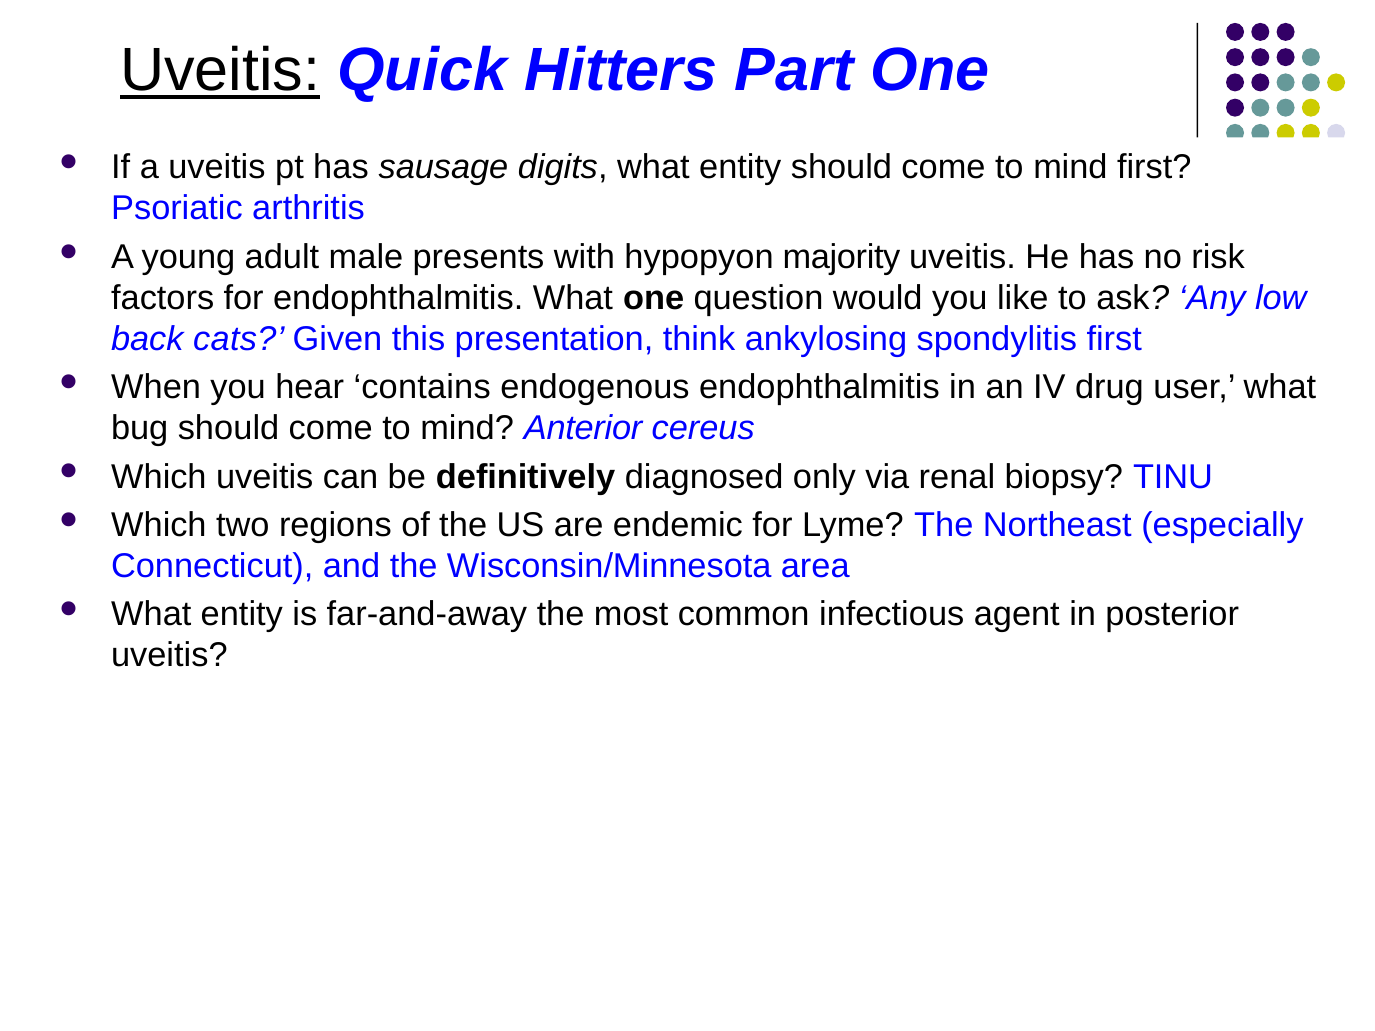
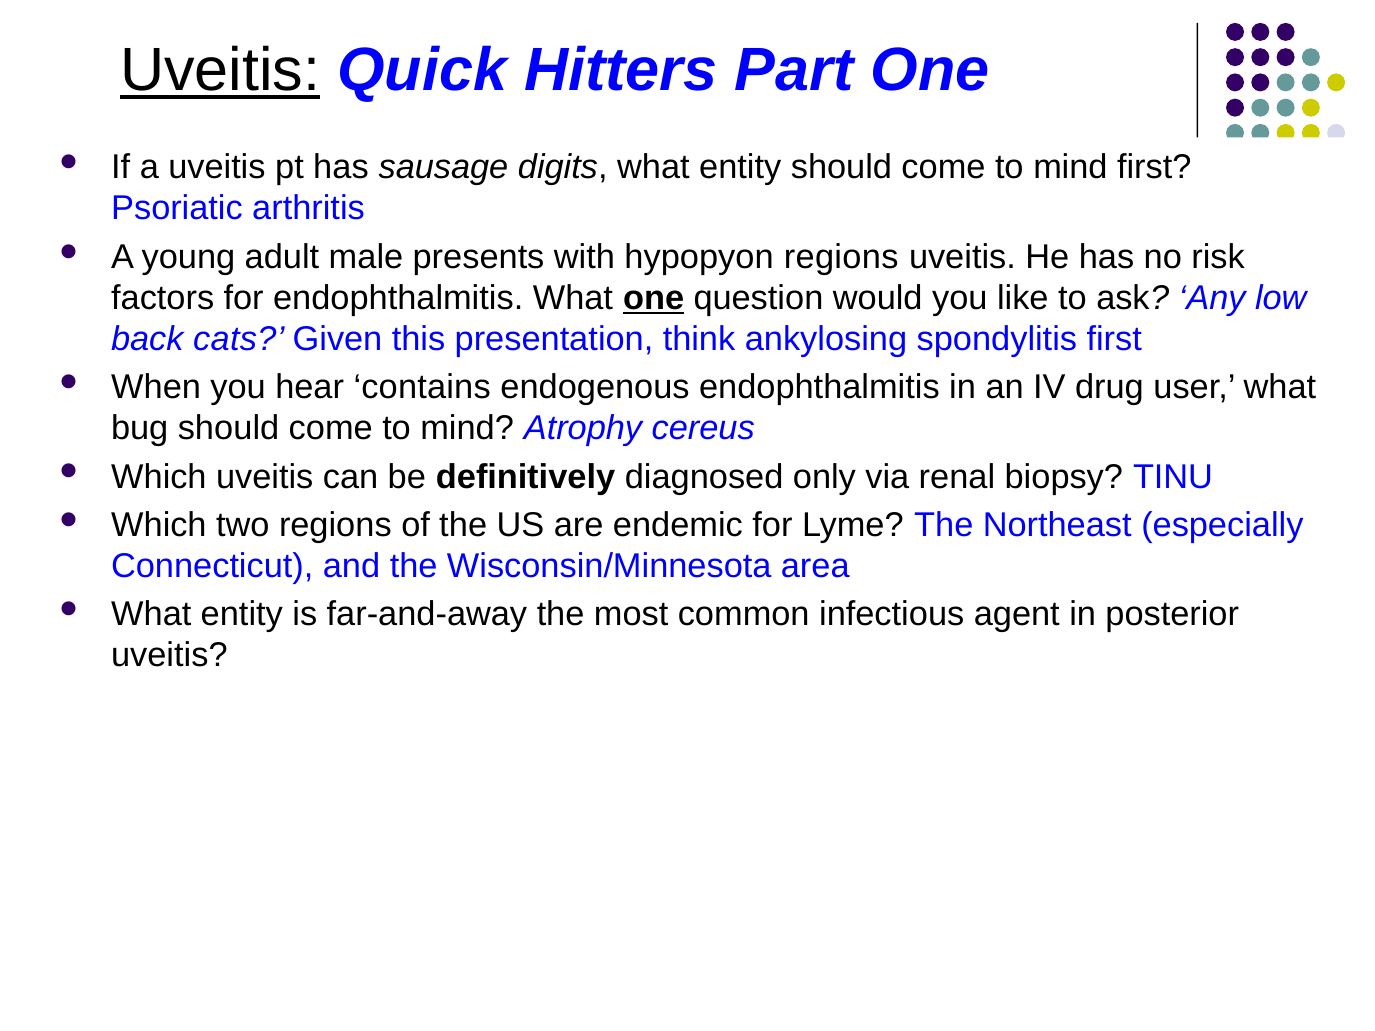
hypopyon majority: majority -> regions (841, 257)
one underline: none -> present (654, 298)
Anterior: Anterior -> Atrophy (583, 429)
